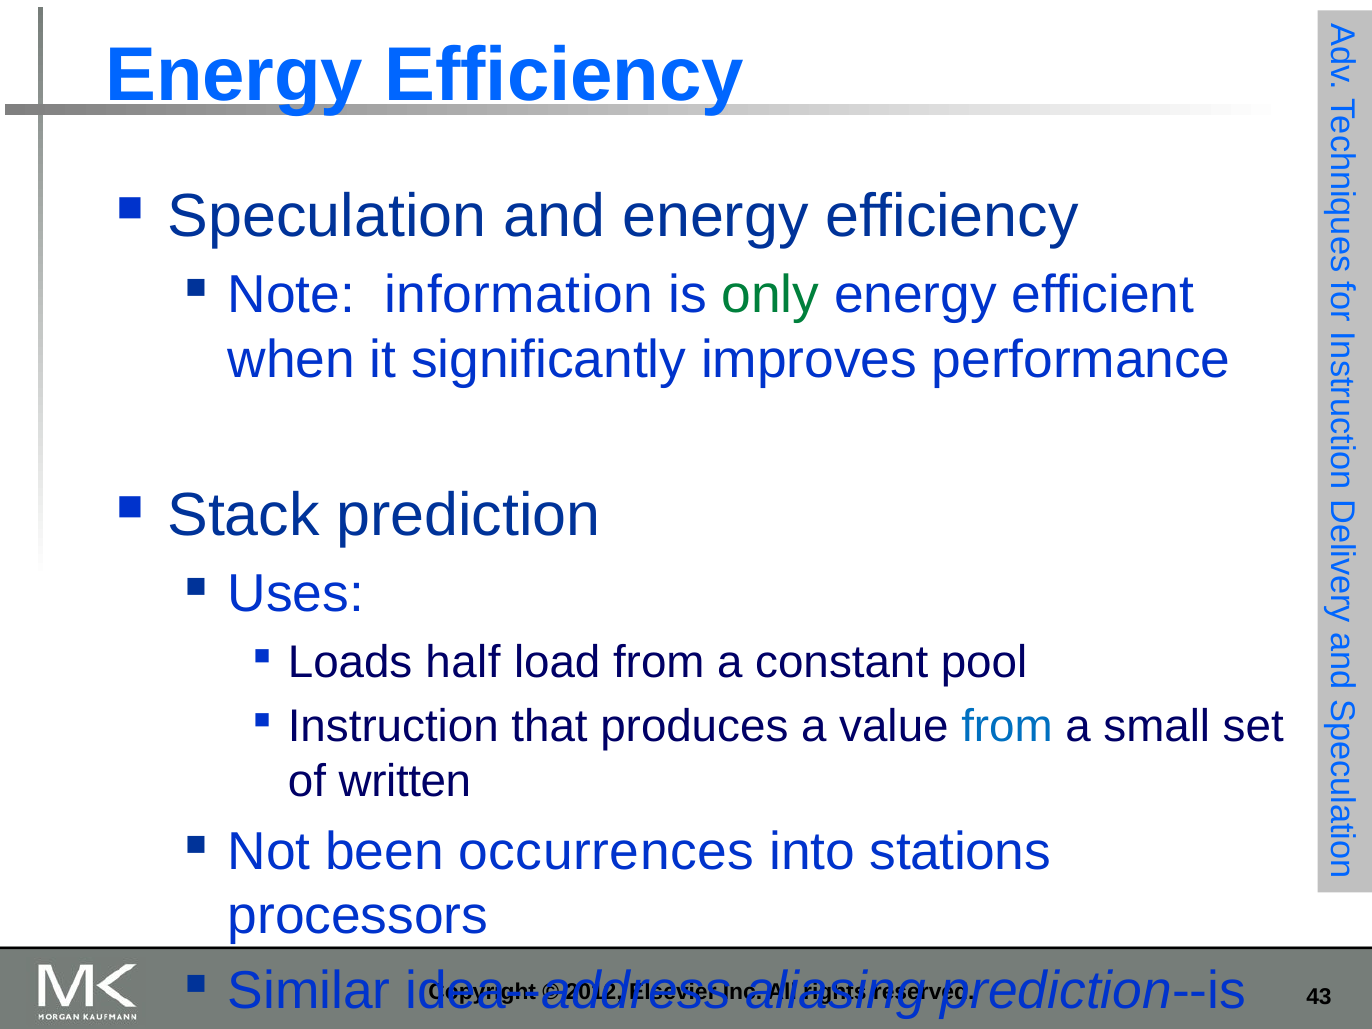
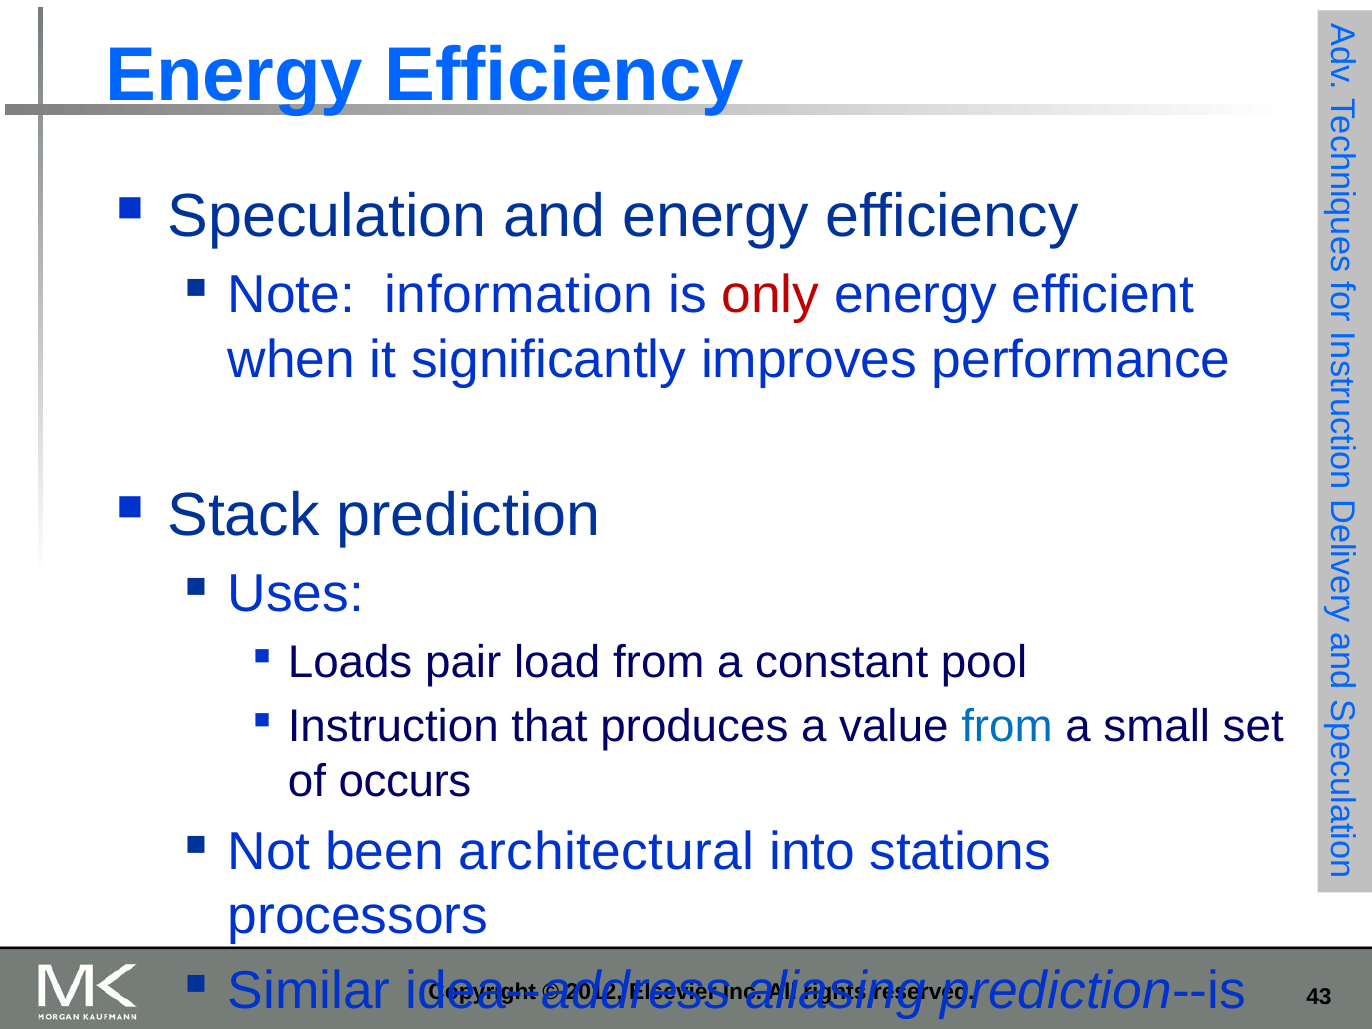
only colour: green -> red (771, 295)
half: half -> pair (463, 662)
written: written -> occurs (405, 781)
occurrences: occurrences -> architectural (606, 852)
